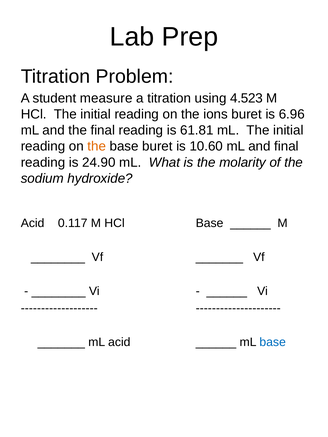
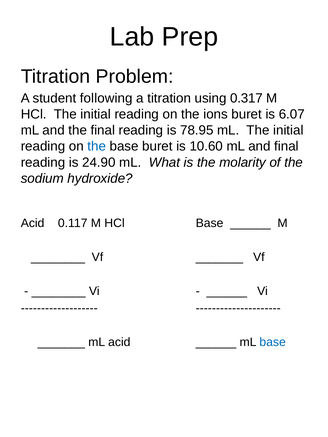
measure: measure -> following (106, 98)
4.523: 4.523 -> 0.317 (246, 98)
6.96: 6.96 -> 6.07 (292, 114)
61.81: 61.81 -> 78.95 (197, 130)
the colour: orange -> blue (97, 146)
